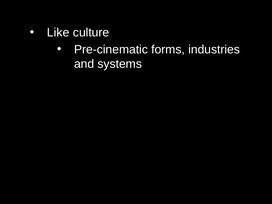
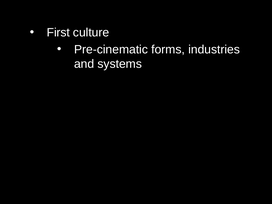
Like: Like -> First (58, 32)
